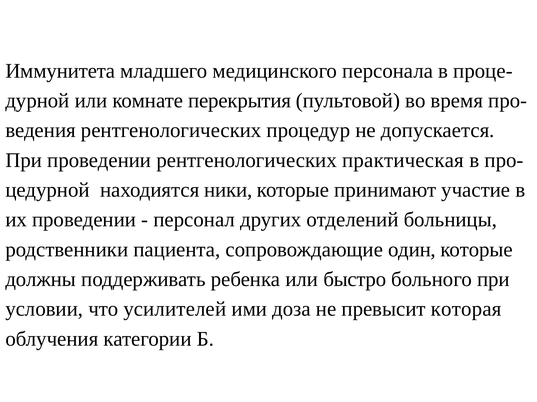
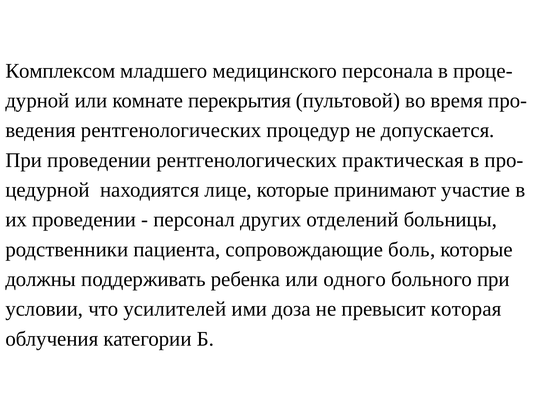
Иммунитета: Иммунитета -> Комплексом (60, 71)
ники: ники -> лице (228, 190)
один: один -> боль (412, 250)
быстро: быстро -> одного (355, 280)
